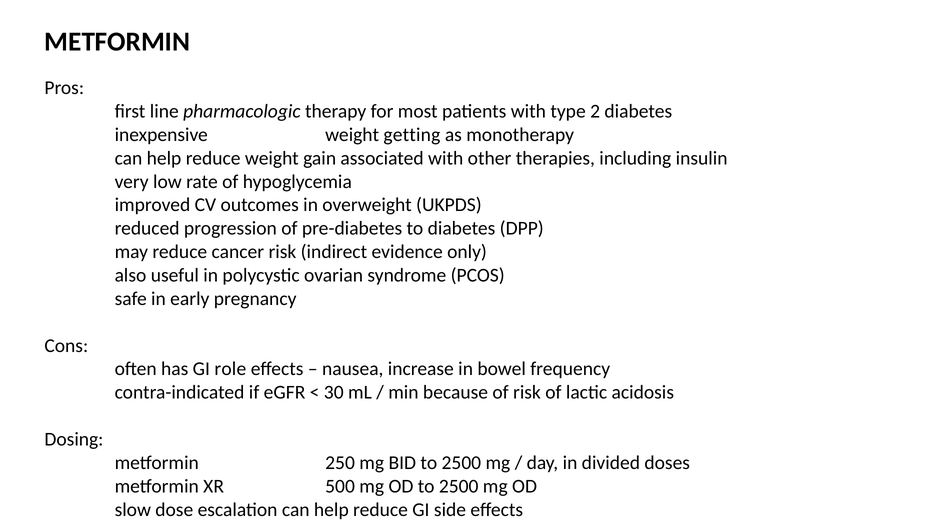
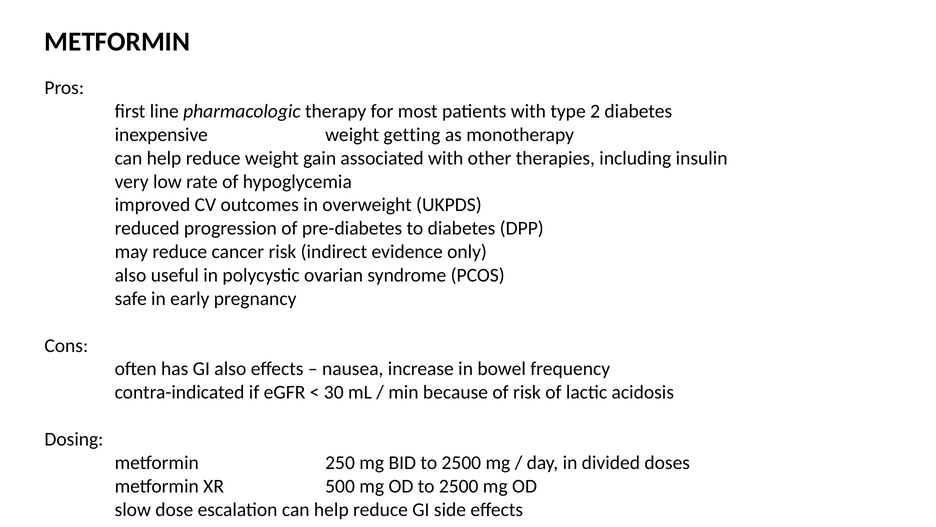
GI role: role -> also (230, 369)
